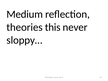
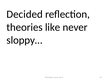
Medium: Medium -> Decided (25, 14)
this: this -> like (53, 27)
